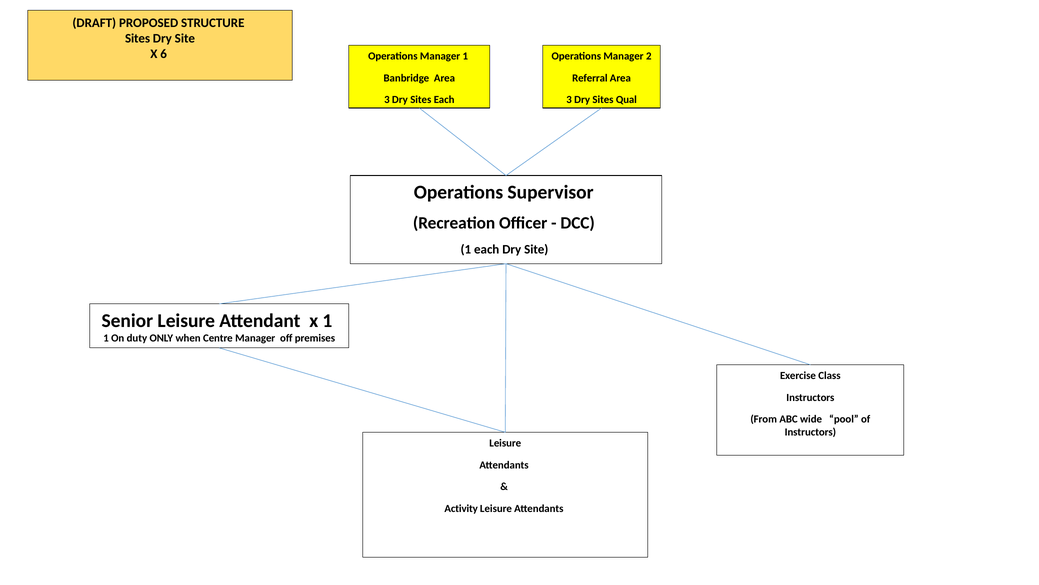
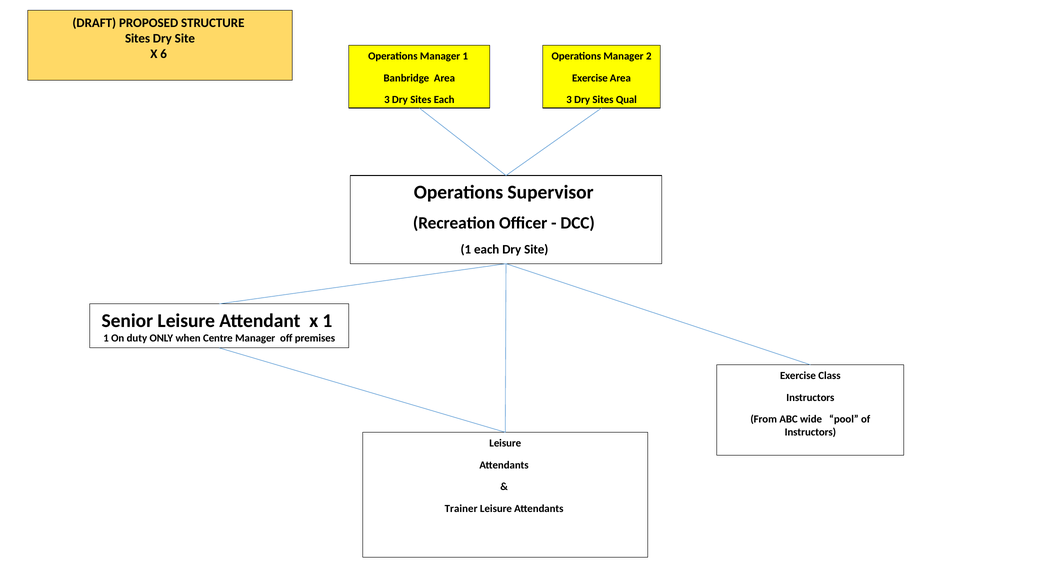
Referral: Referral -> Exercise (590, 78)
Activity: Activity -> Trainer (461, 508)
